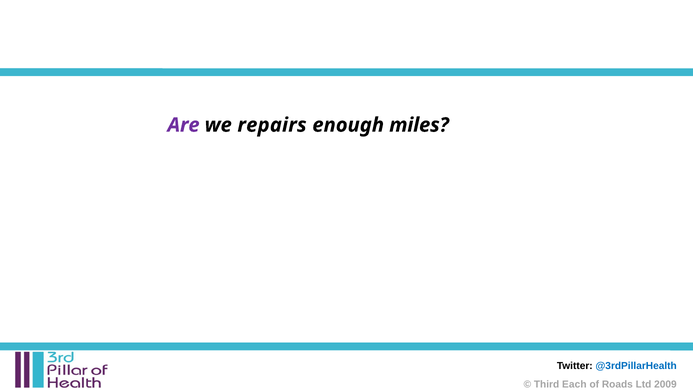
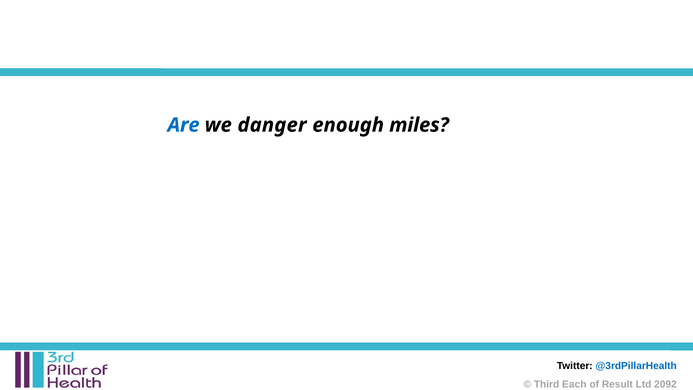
Are colour: purple -> blue (184, 125)
repairs: repairs -> danger (272, 125)
Roads: Roads -> Result (617, 384)
2009: 2009 -> 2092 (665, 384)
